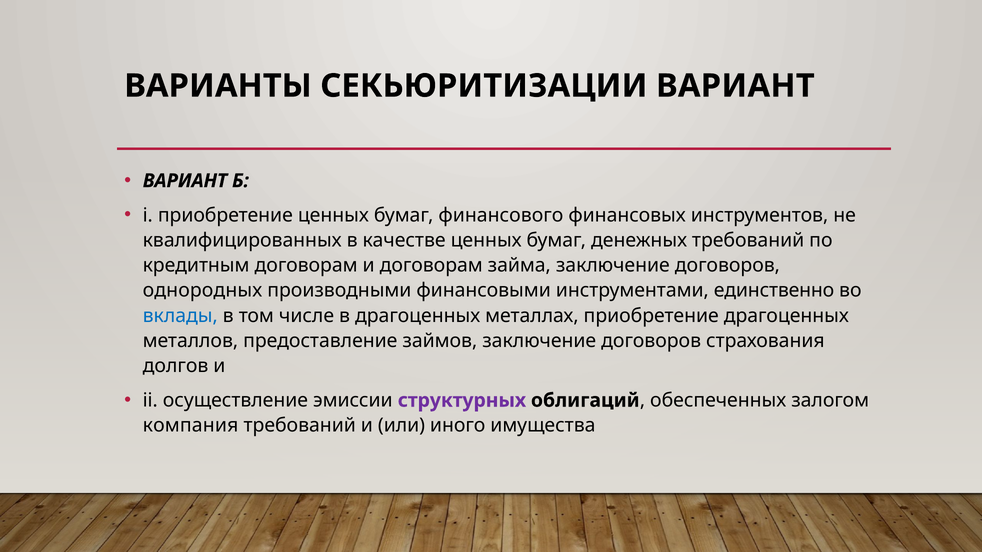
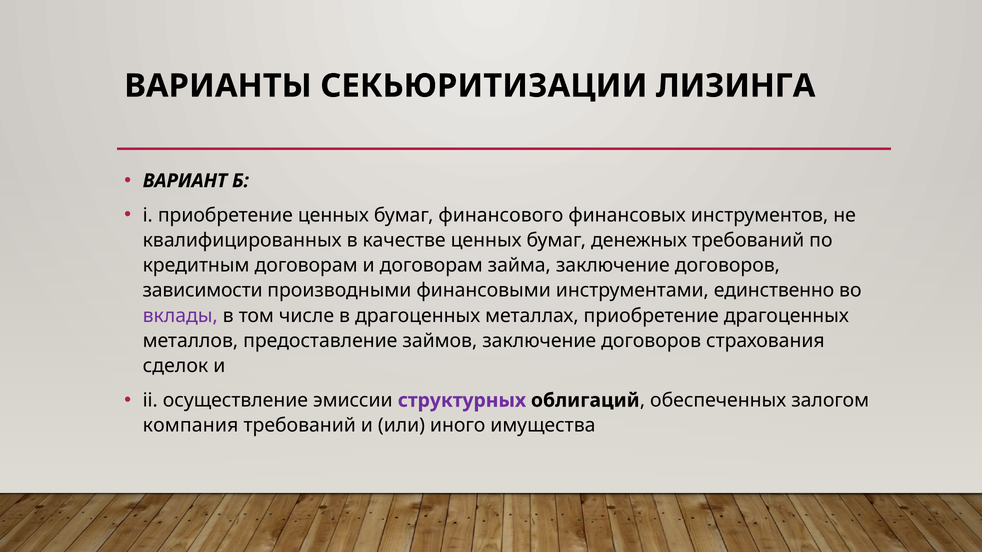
СЕКЬЮРИТИЗАЦИИ ВАРИАНТ: ВАРИАНТ -> ЛИЗИНГА (736, 86)
однородных: однородных -> зависимости (203, 291)
вклады colour: blue -> purple (180, 316)
долгов: долгов -> сделок (176, 366)
